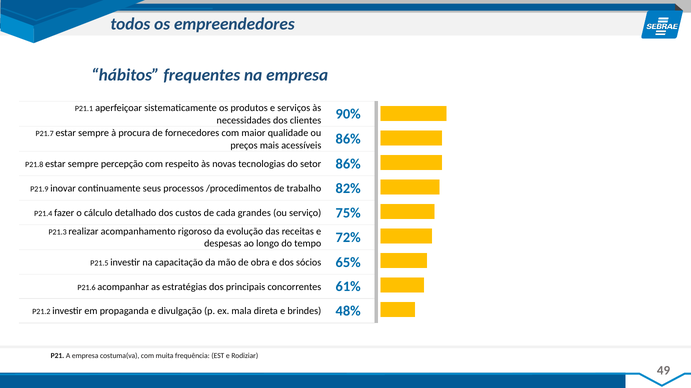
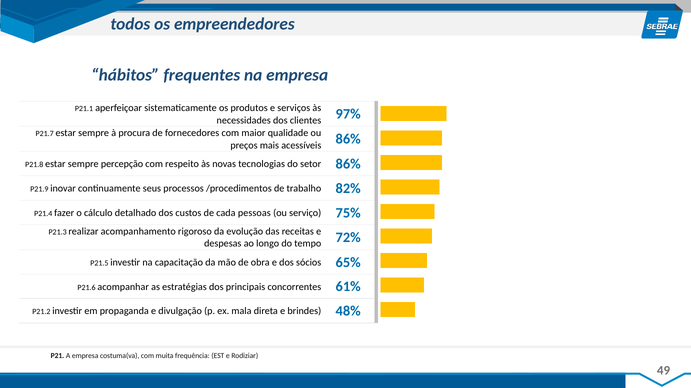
90%: 90% -> 97% (348, 114)
grandes: grandes -> pessoas (254, 213)
